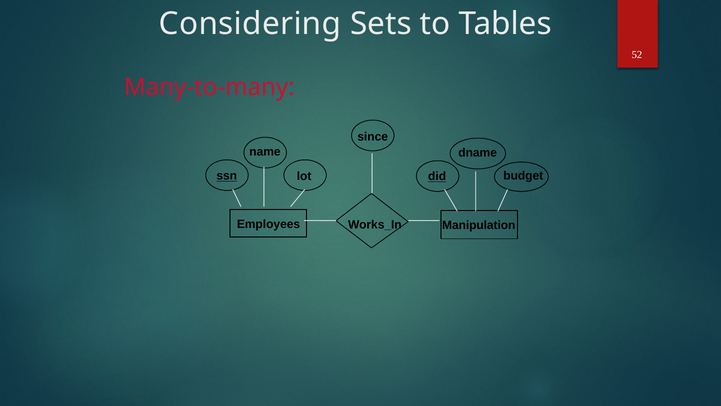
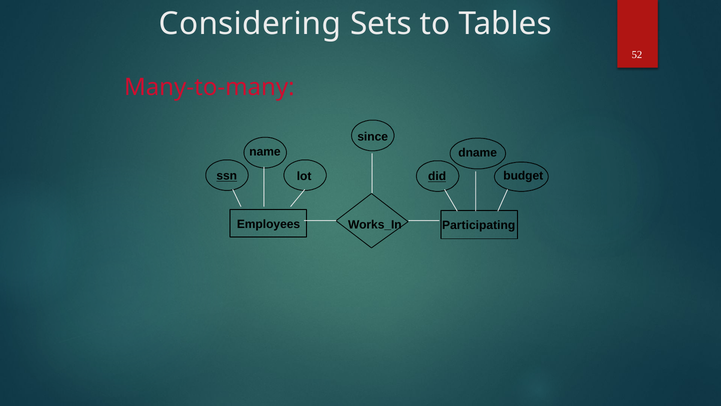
Manipulation: Manipulation -> Participating (479, 225)
